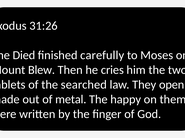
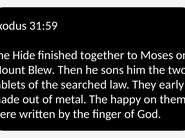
31:26: 31:26 -> 31:59 (44, 26)
Died: Died -> Hide (24, 55)
carefully: carefully -> together (102, 55)
cries: cries -> sons (112, 70)
open: open -> early (172, 85)
